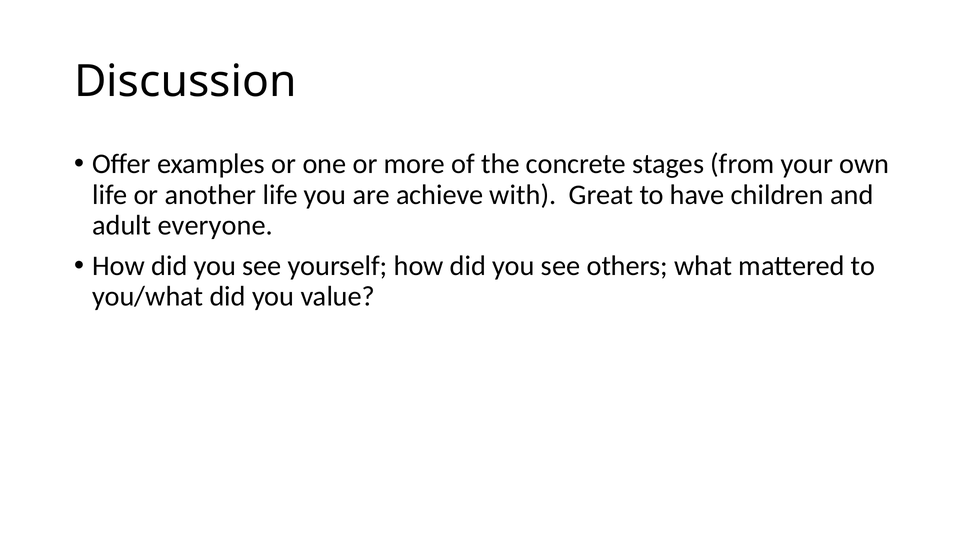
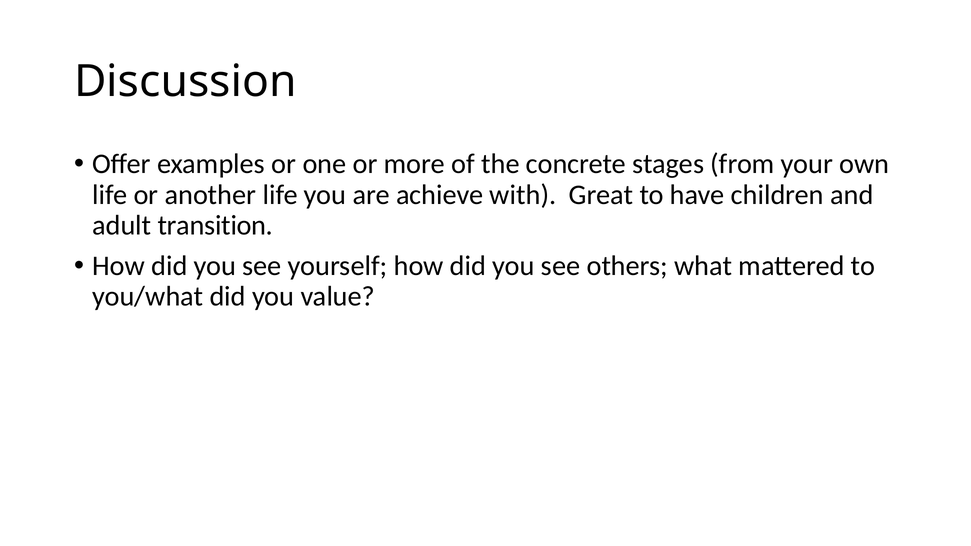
everyone: everyone -> transition (215, 225)
